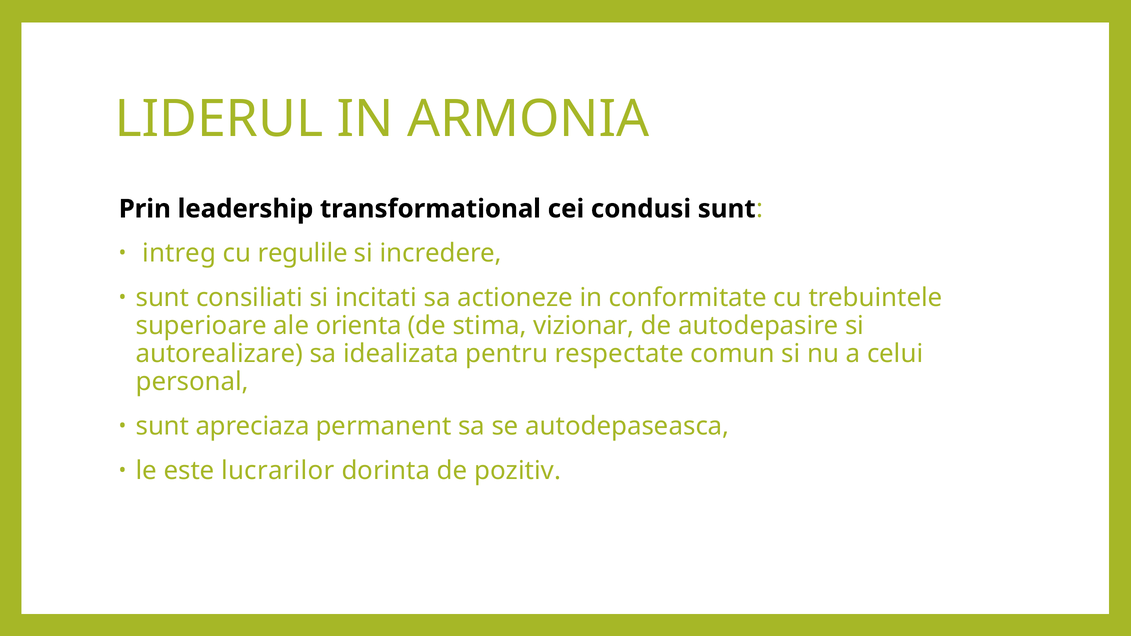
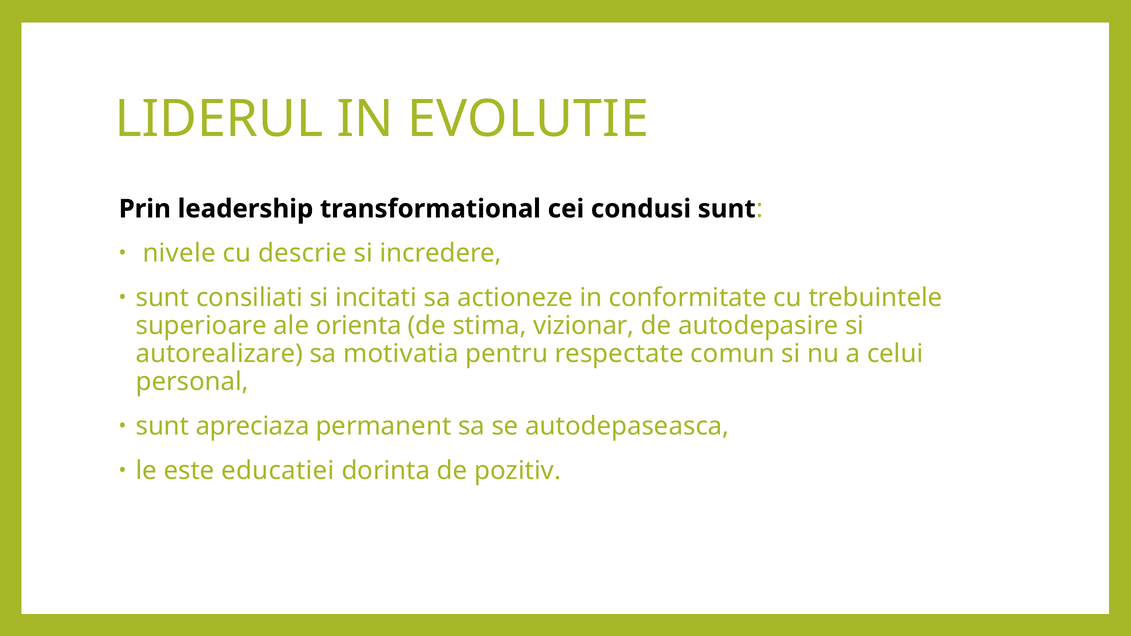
ARMONIA: ARMONIA -> EVOLUTIE (528, 119)
intreg: intreg -> nivele (179, 253)
regulile: regulile -> descrie (302, 253)
idealizata: idealizata -> motivatia (401, 354)
lucrarilor: lucrarilor -> educatiei (278, 471)
